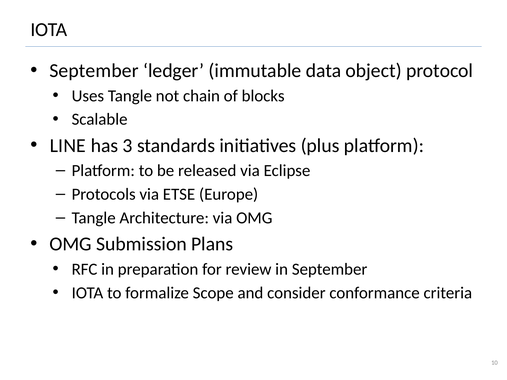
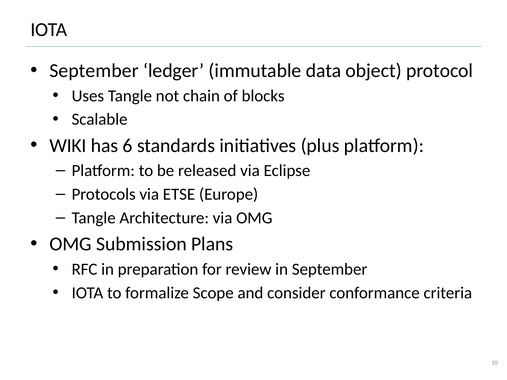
LINE: LINE -> WIKI (68, 146)
3: 3 -> 6 (128, 146)
